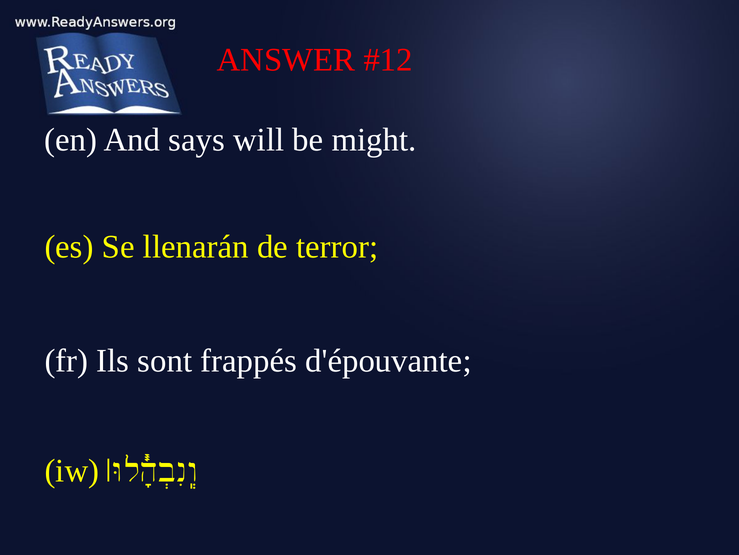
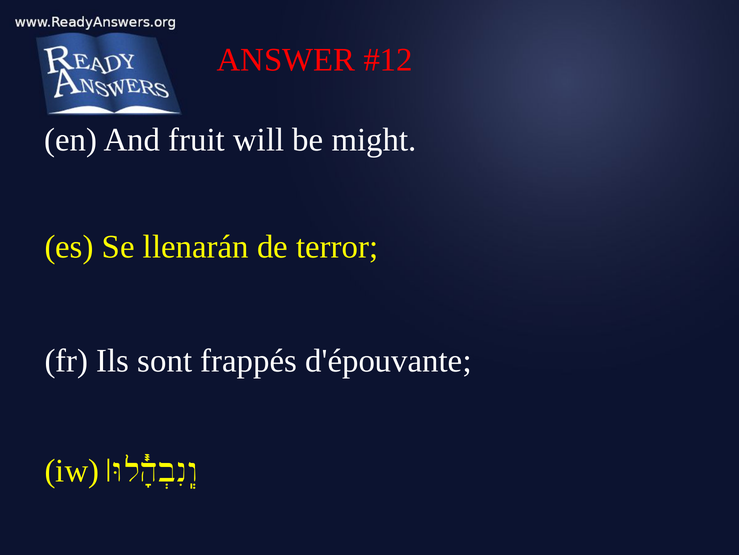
says: says -> fruit (197, 140)
